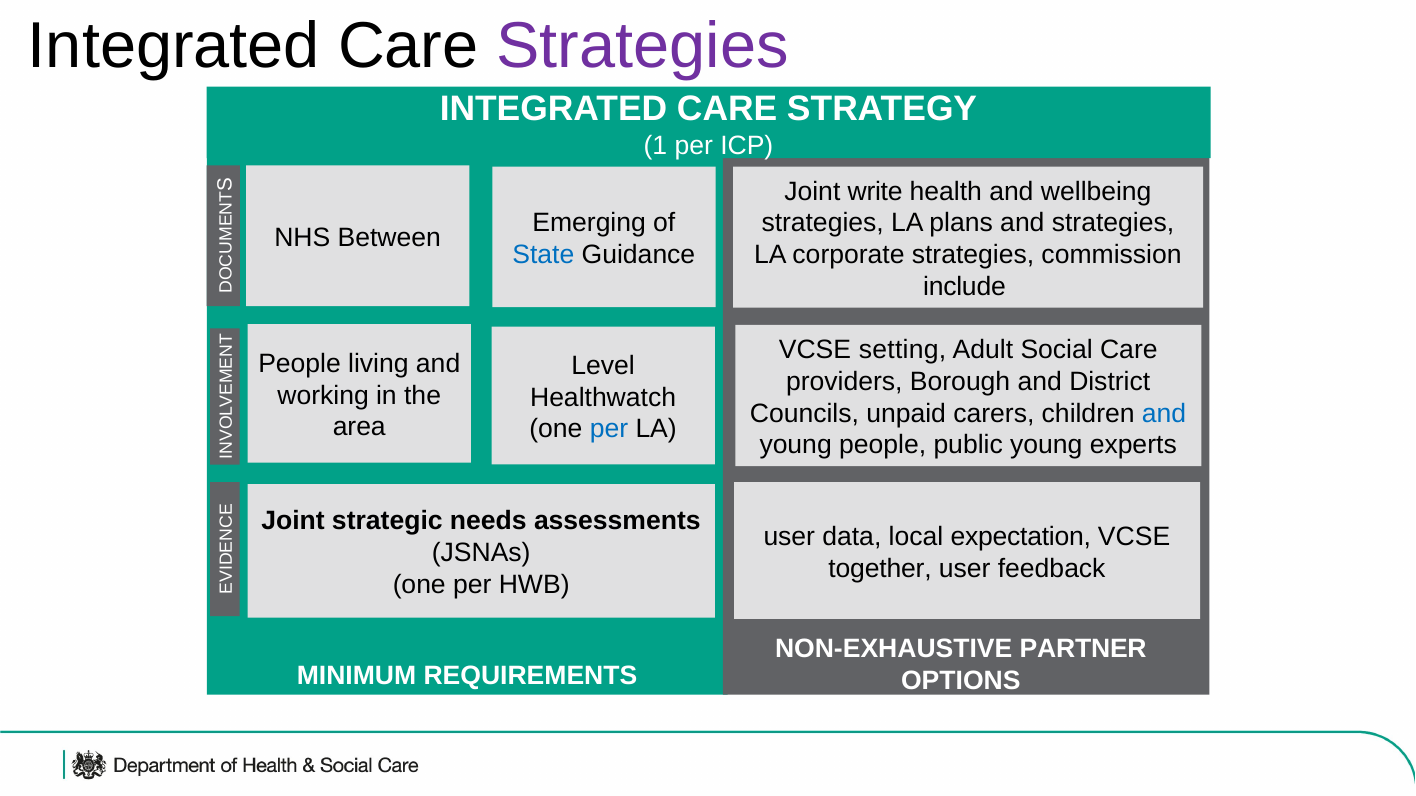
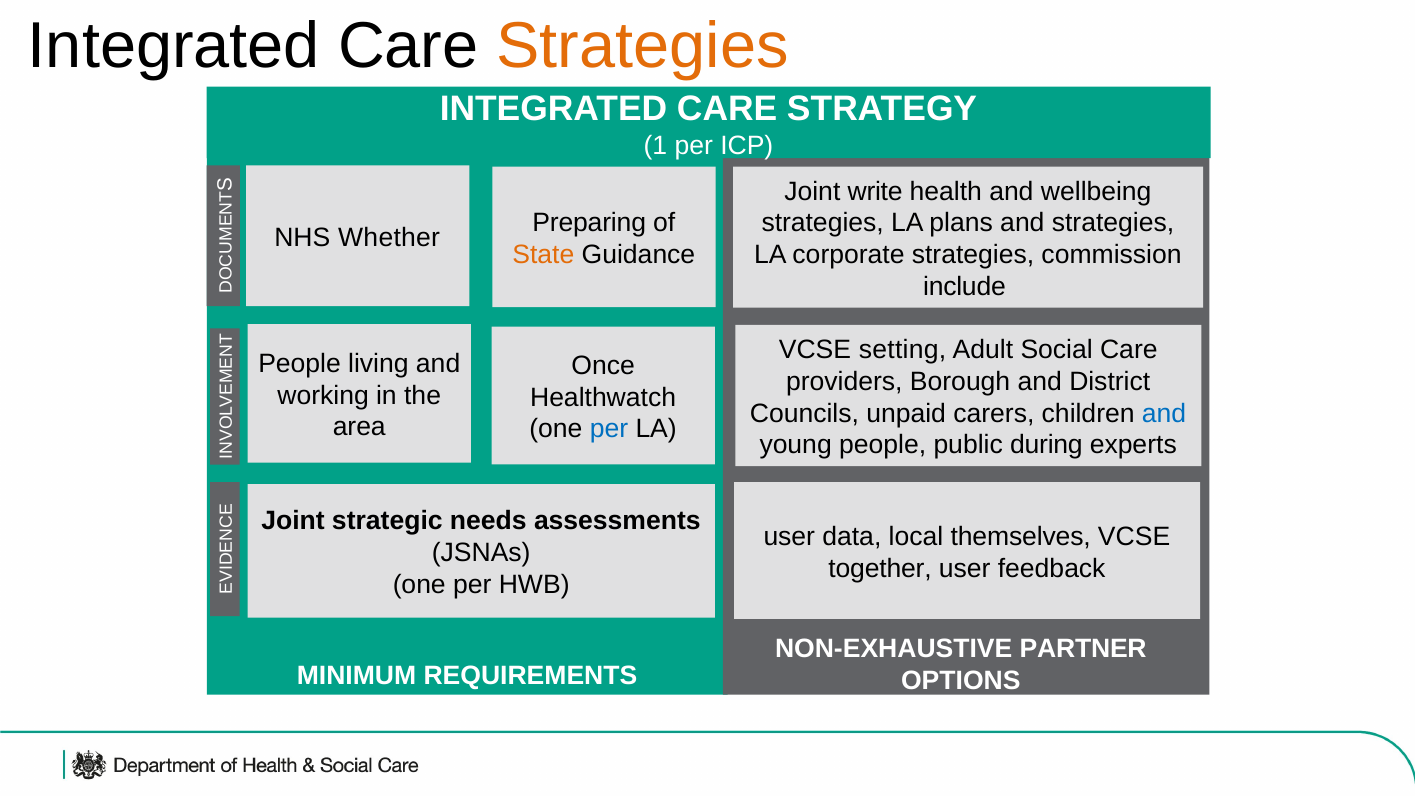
Strategies colour: purple -> orange (643, 46)
Emerging: Emerging -> Preparing (589, 223)
Between: Between -> Whether (389, 238)
State colour: blue -> orange (543, 255)
Level: Level -> Once (603, 366)
public young: young -> during (1046, 445)
expectation: expectation -> themselves (1021, 537)
